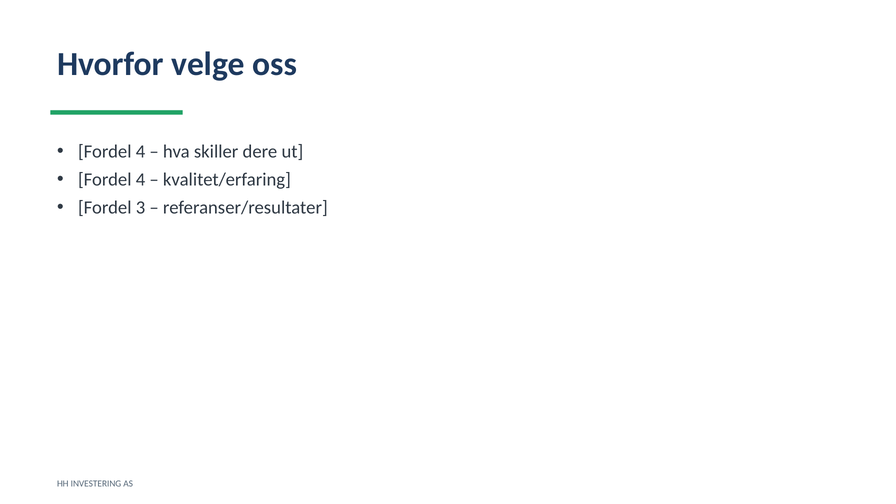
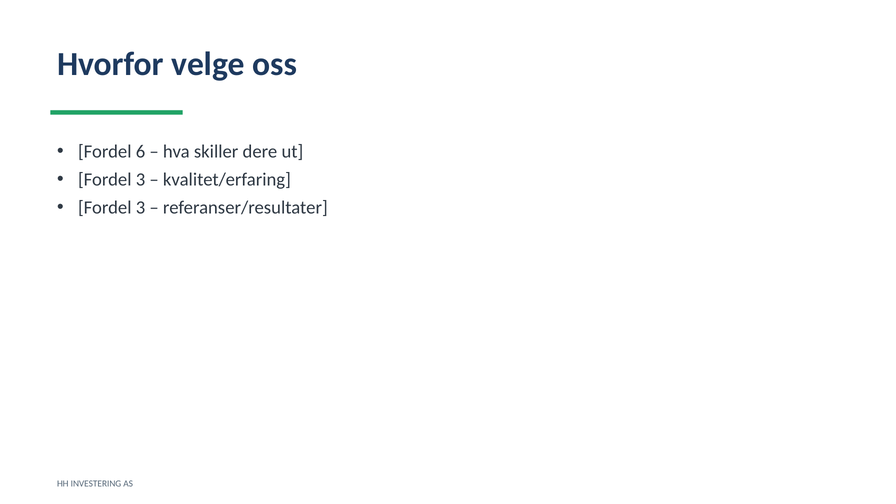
4: 4 -> 6 (141, 152)
4: 4 -> 3 (141, 180)
